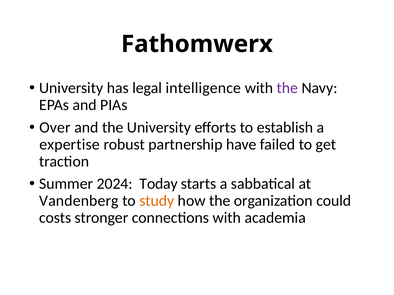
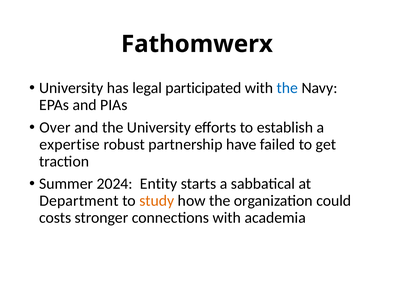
intelligence: intelligence -> participated (203, 88)
the colour: purple -> blue (287, 88)
Today: Today -> Entity (159, 184)
Vandenberg: Vandenberg -> Department (79, 201)
